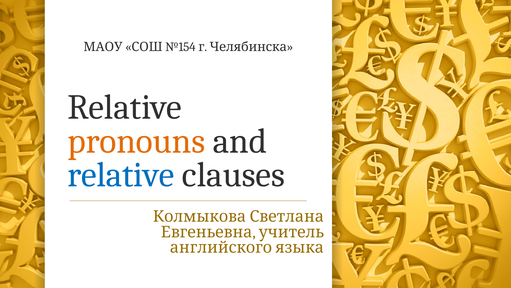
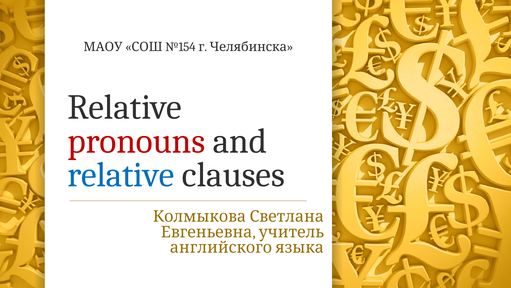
pronouns colour: orange -> red (136, 141)
